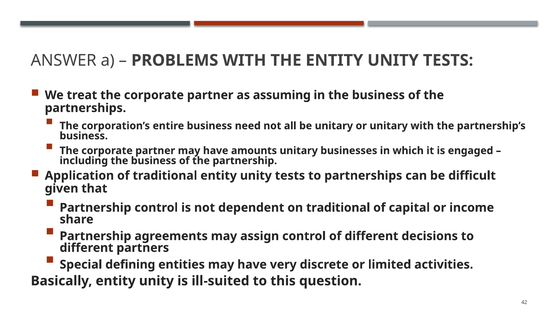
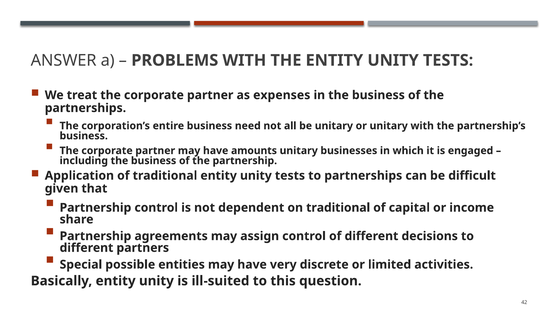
assuming: assuming -> expenses (282, 95)
defining: defining -> possible (130, 264)
